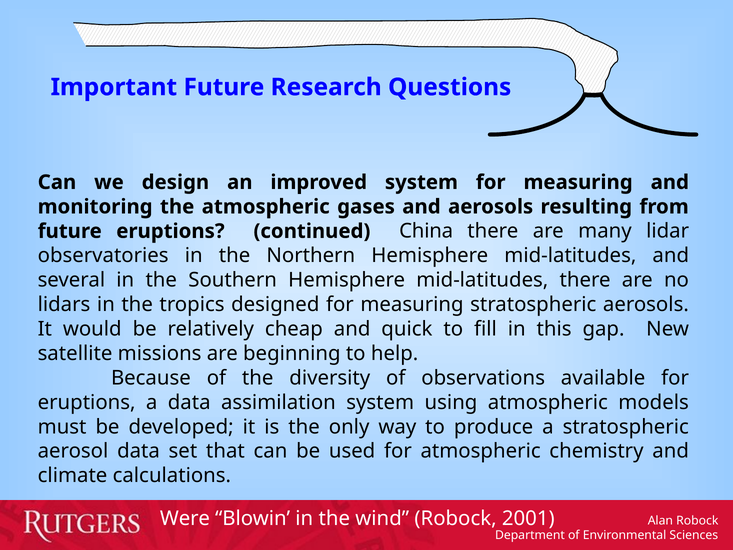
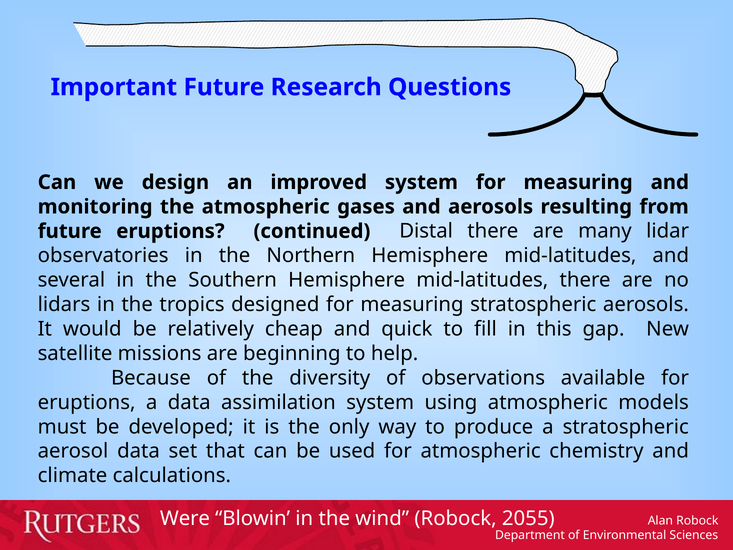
China: China -> Distal (426, 231)
2001: 2001 -> 2055 (528, 518)
